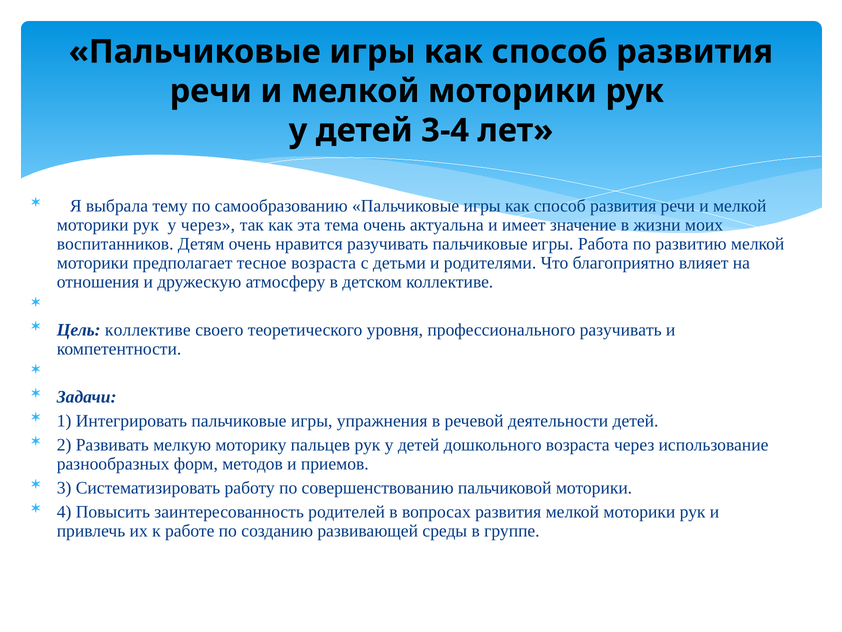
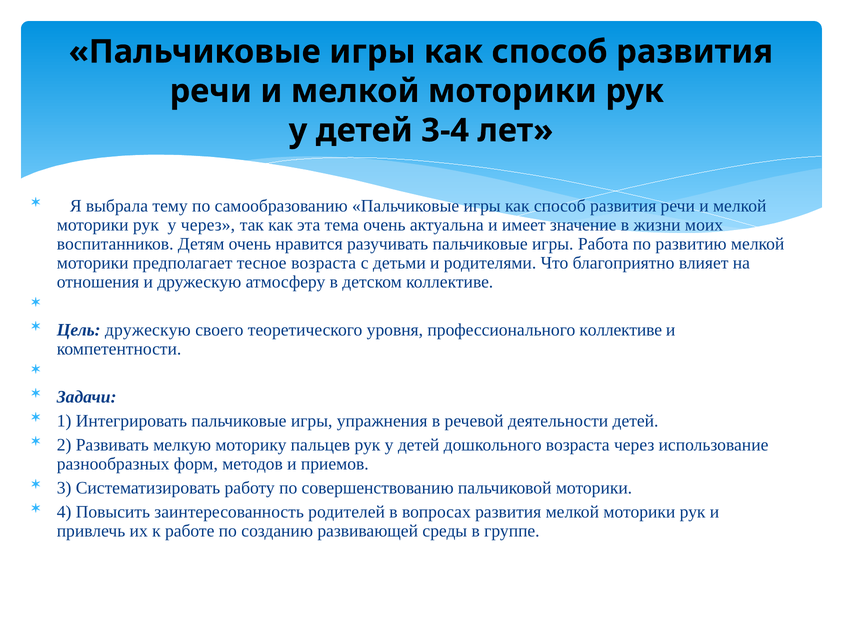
Цель коллективе: коллективе -> дружескую (148, 330)
профессионального разучивать: разучивать -> коллективе (621, 330)
